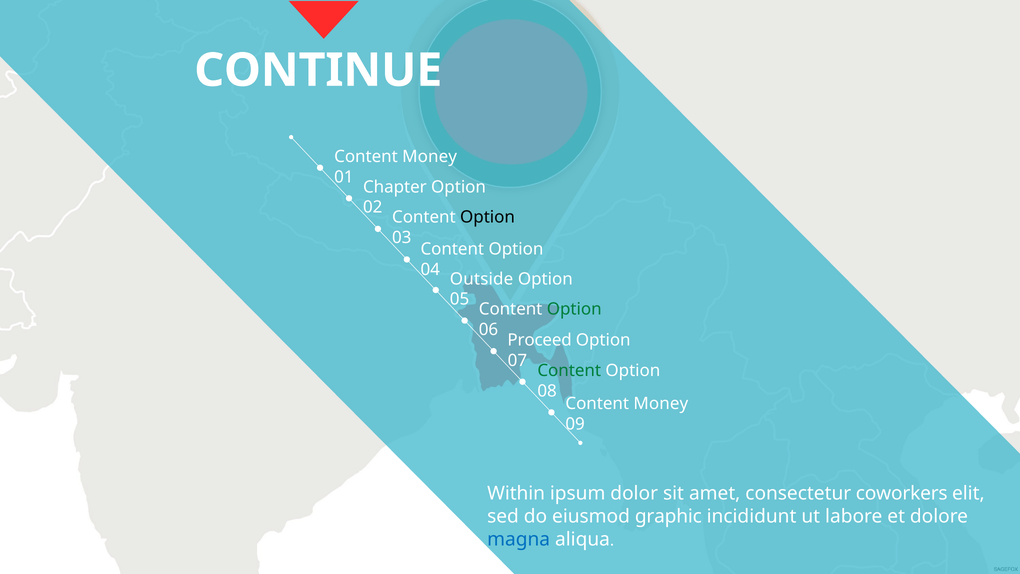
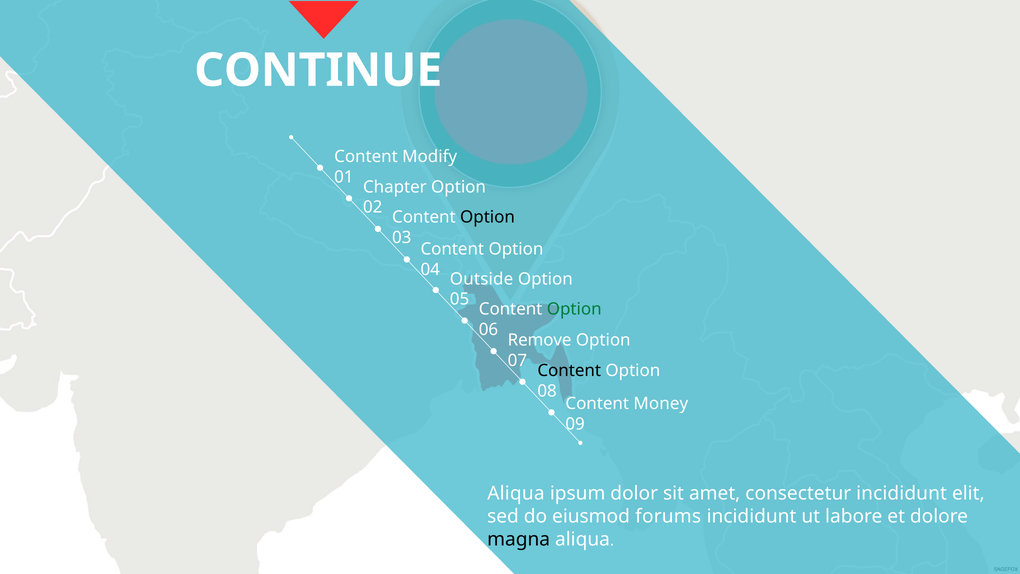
Money: Money -> Modify (430, 157)
Proceed: Proceed -> Remove (540, 340)
Content colour: green -> black (569, 370)
Within: Within -> Aliqua (516, 493)
consectetur coworkers: coworkers -> incididunt (902, 493)
graphic: graphic -> forums (668, 516)
magna colour: blue -> black (519, 539)
